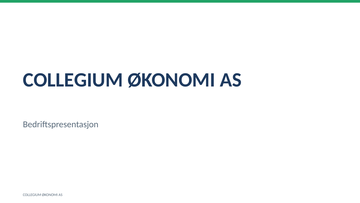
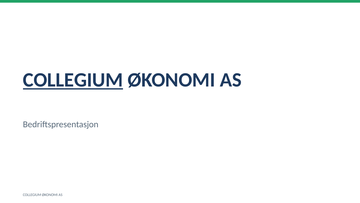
COLLEGIUM underline: none -> present (73, 80)
